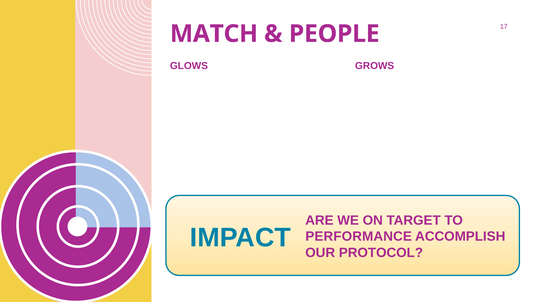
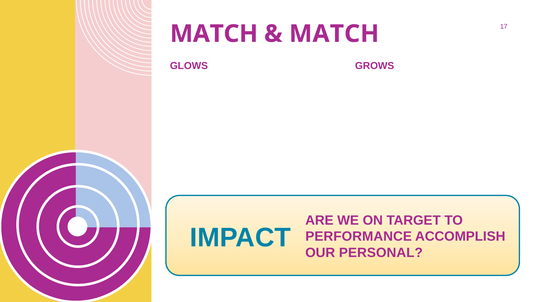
PEOPLE: PEOPLE -> MATCH (334, 34)
PROTOCOL: PROTOCOL -> PERSONAL (381, 253)
